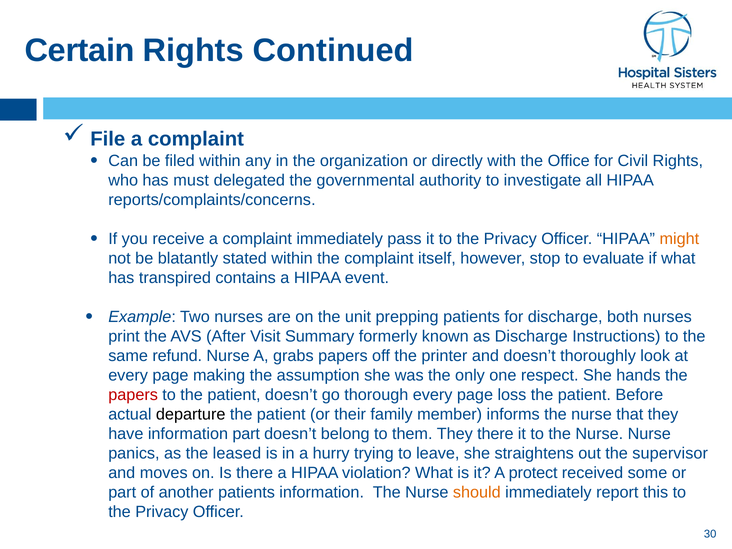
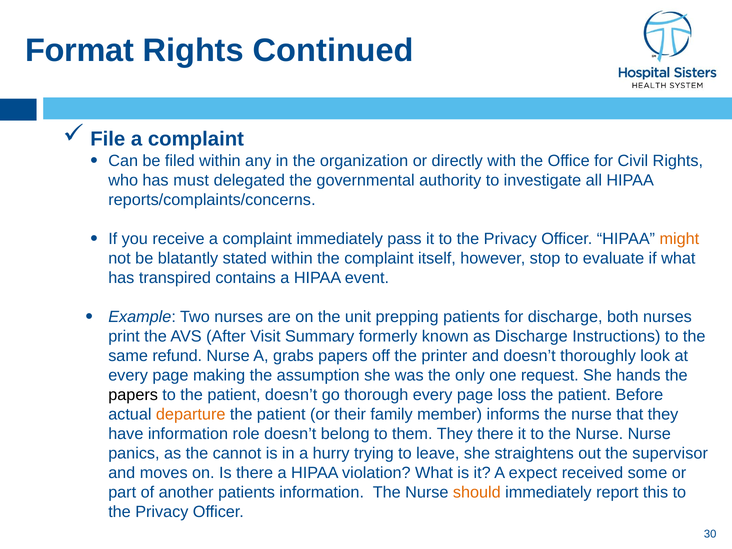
Certain: Certain -> Format (80, 51)
respect: respect -> request (550, 376)
papers colour: red -> black (133, 395)
departure colour: black -> orange (191, 415)
information part: part -> role (246, 434)
leased: leased -> cannot (237, 454)
protect: protect -> expect (533, 473)
